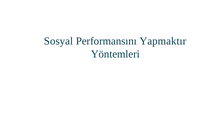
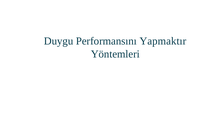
Sosyal: Sosyal -> Duygu (59, 41)
